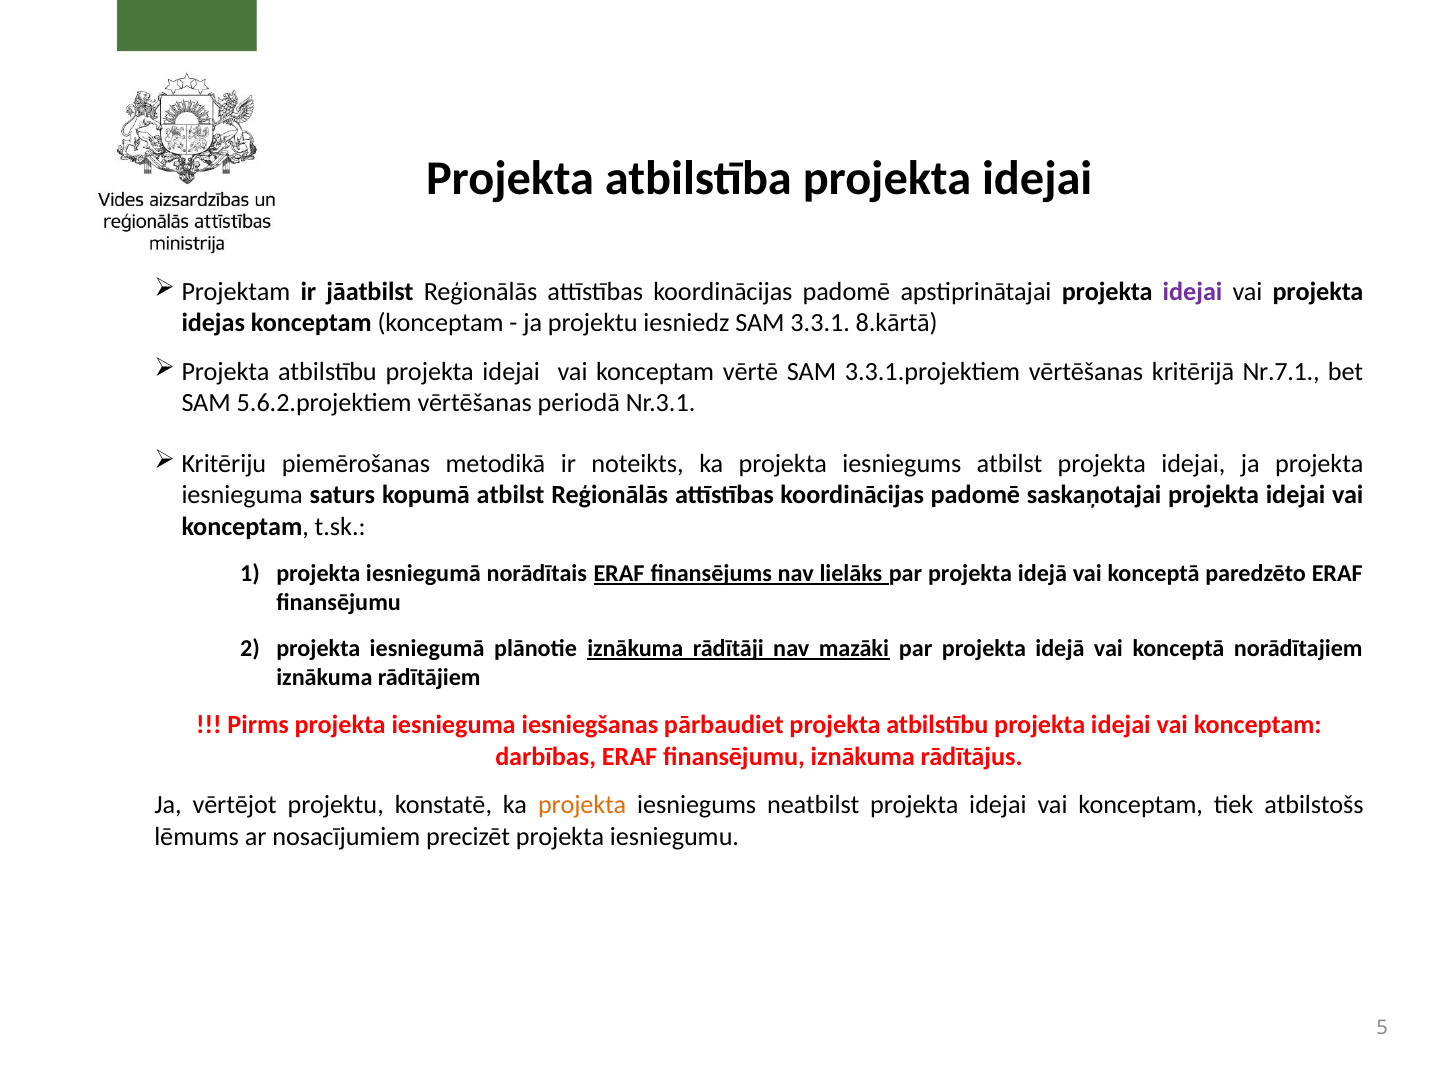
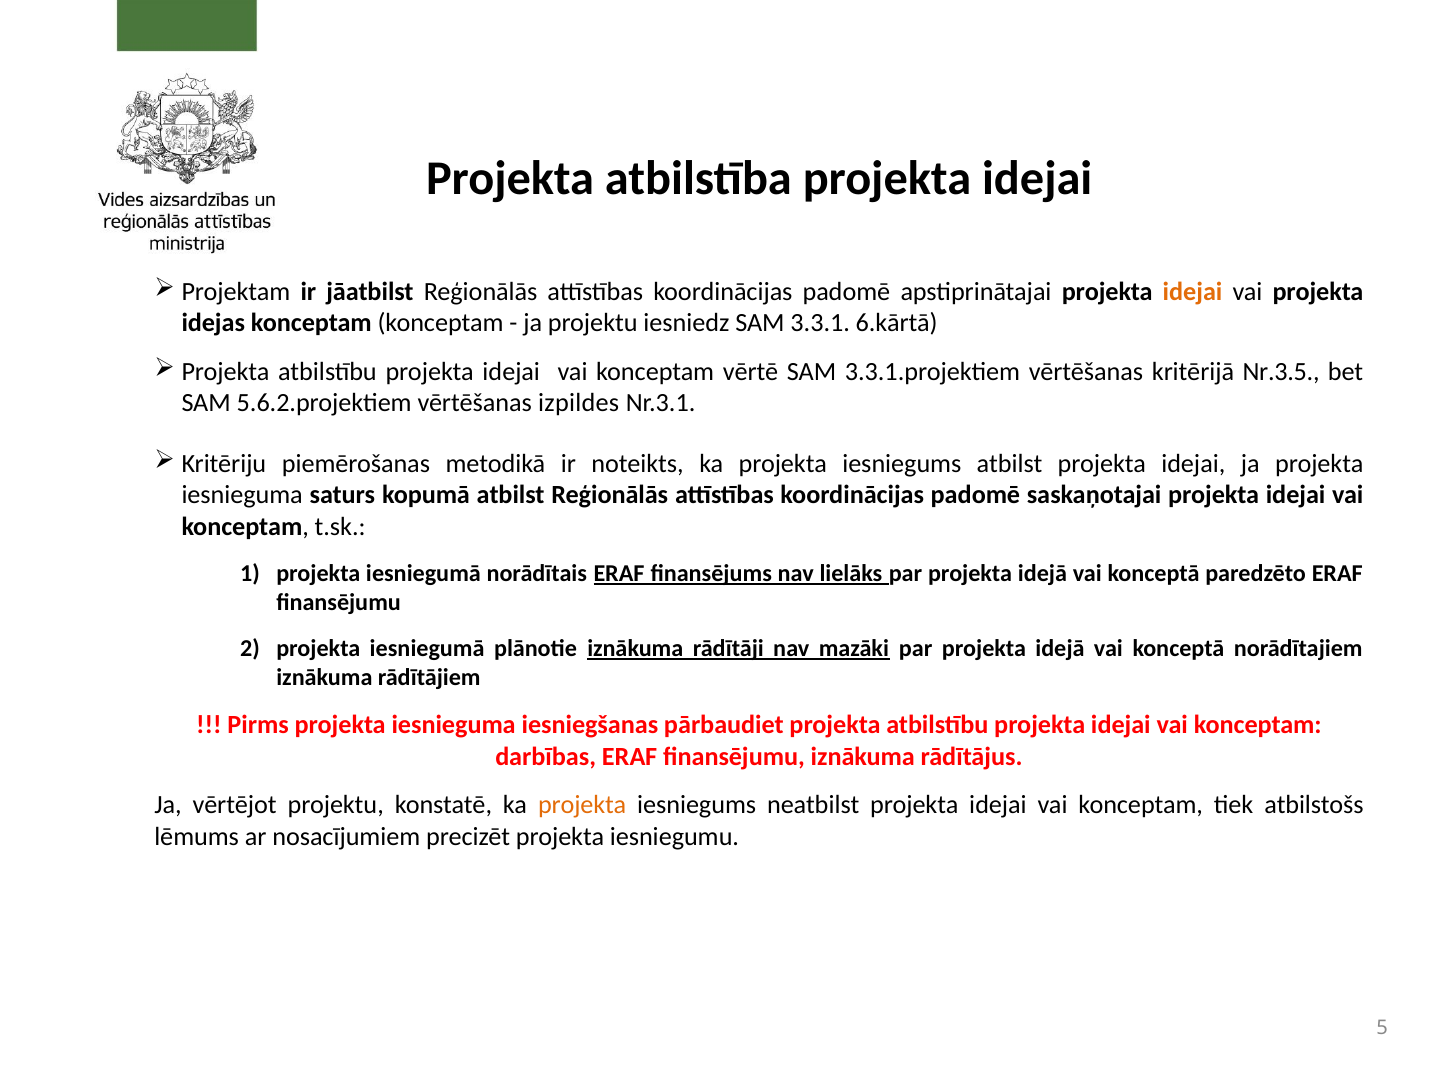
idejai colour: purple -> orange (1193, 292)
8.kārtā: 8.kārtā -> 6.kārtā (897, 323)
Nr.7.1: Nr.7.1 -> Nr.3.5 (1281, 372)
periodā: periodā -> izpildes (579, 403)
